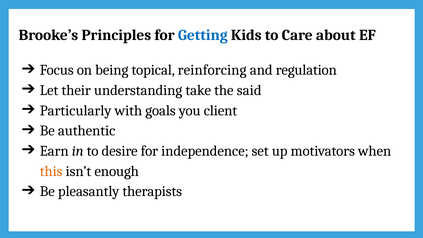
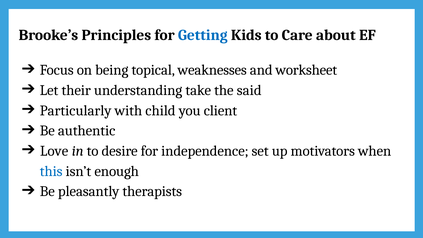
reinforcing: reinforcing -> weaknesses (212, 70)
regulation: regulation -> worksheet (306, 70)
goals: goals -> child (160, 110)
Earn: Earn -> Love (54, 151)
this colour: orange -> blue (51, 171)
